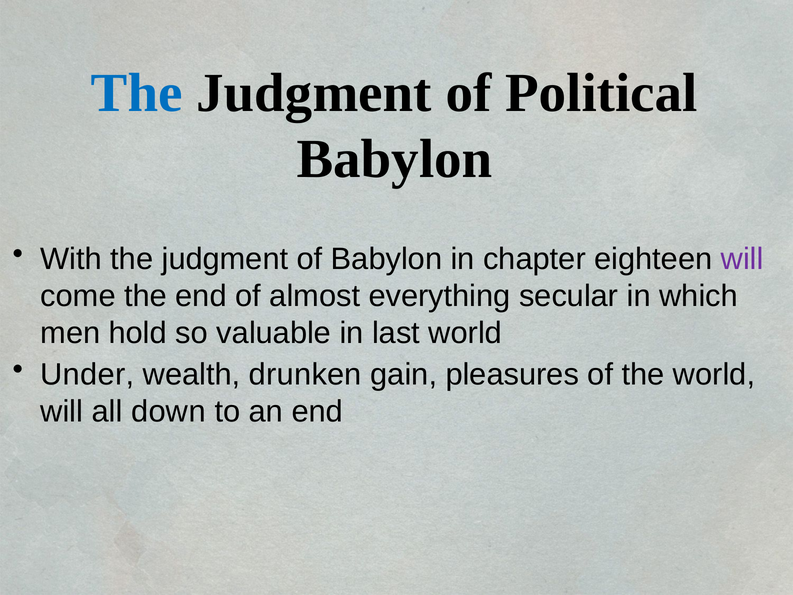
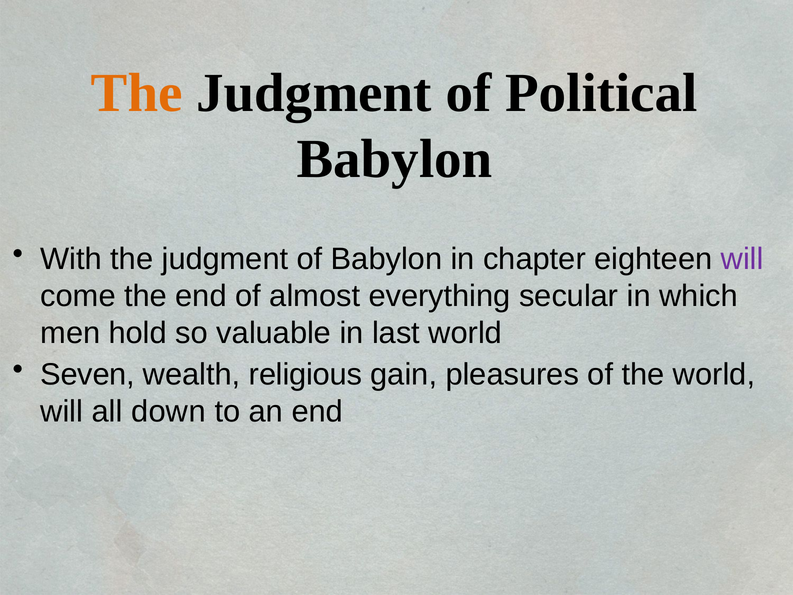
The colour: blue -> orange (137, 93)
Under: Under -> Seven (88, 374)
drunken: drunken -> religious (306, 374)
